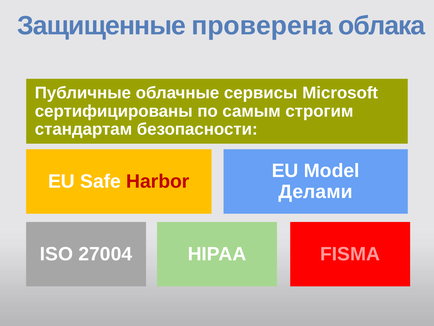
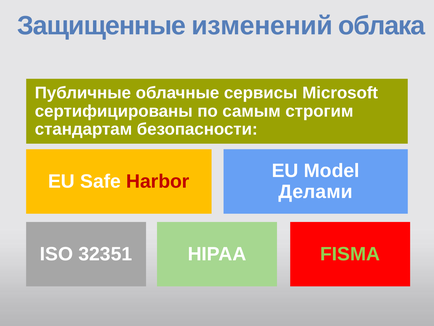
проверена: проверена -> изменений (262, 26)
27004: 27004 -> 32351 (105, 254)
FISMA colour: pink -> light green (350, 254)
